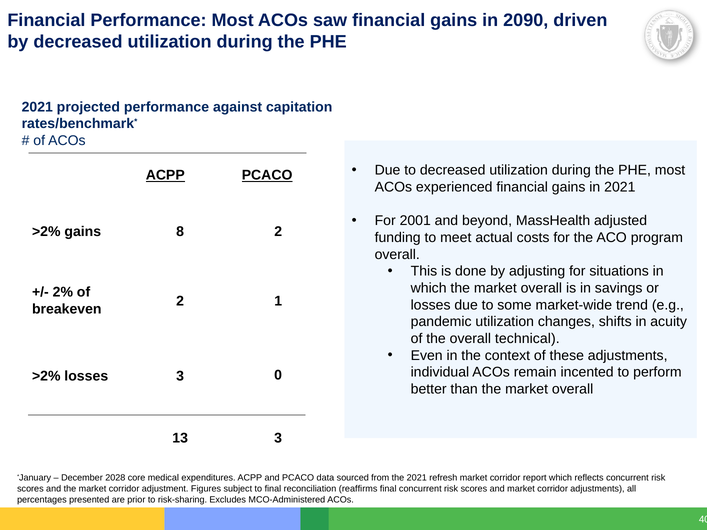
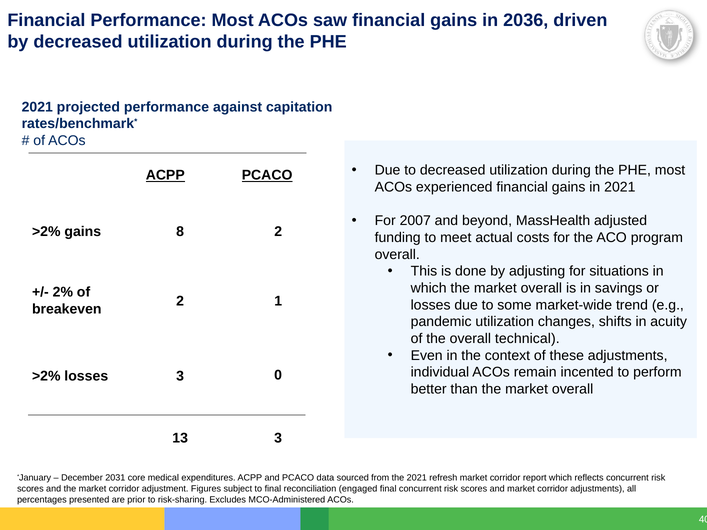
2090: 2090 -> 2036 (526, 20)
2001: 2001 -> 2007 (415, 221)
2028: 2028 -> 2031 (115, 478)
reaffirms: reaffirms -> engaged (358, 489)
